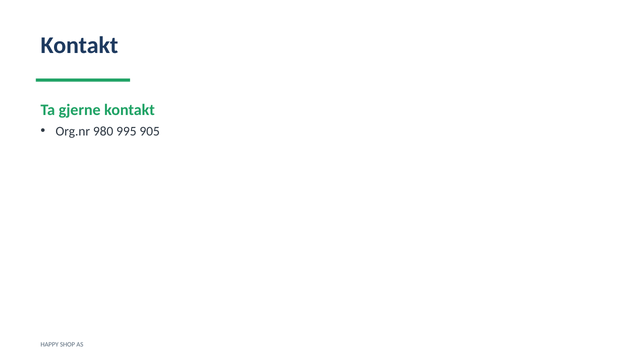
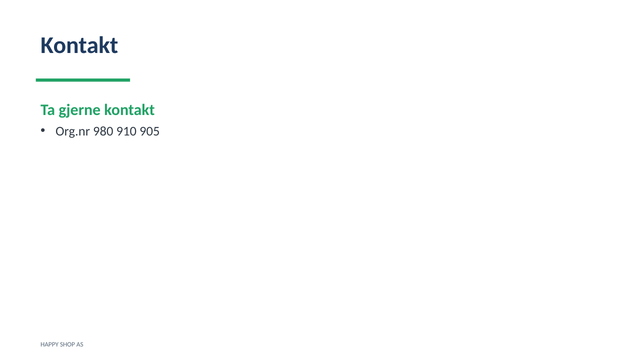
995: 995 -> 910 (126, 131)
